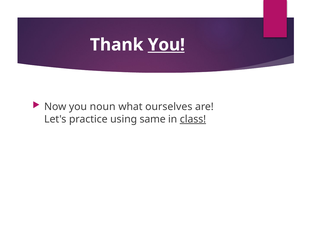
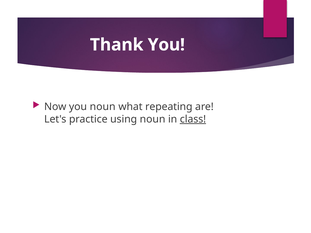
You underline: present -> none (166, 45)
ourselves: ourselves -> repeating (169, 107)
using same: same -> noun (153, 119)
